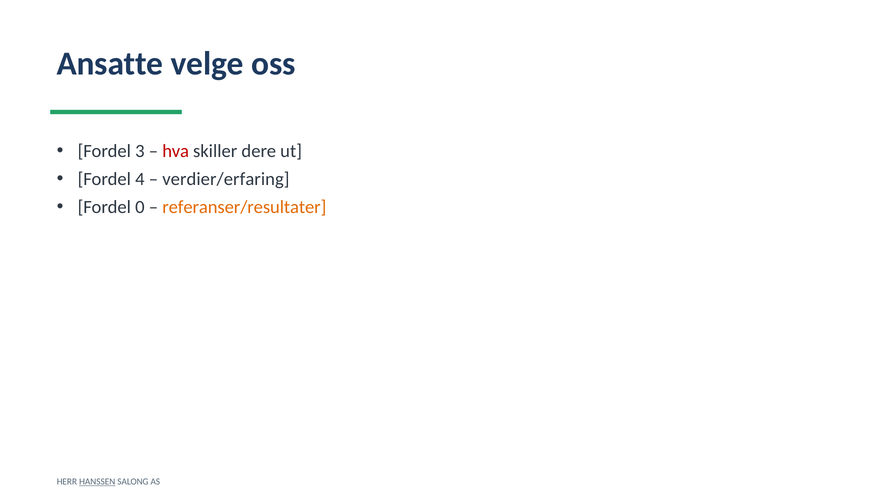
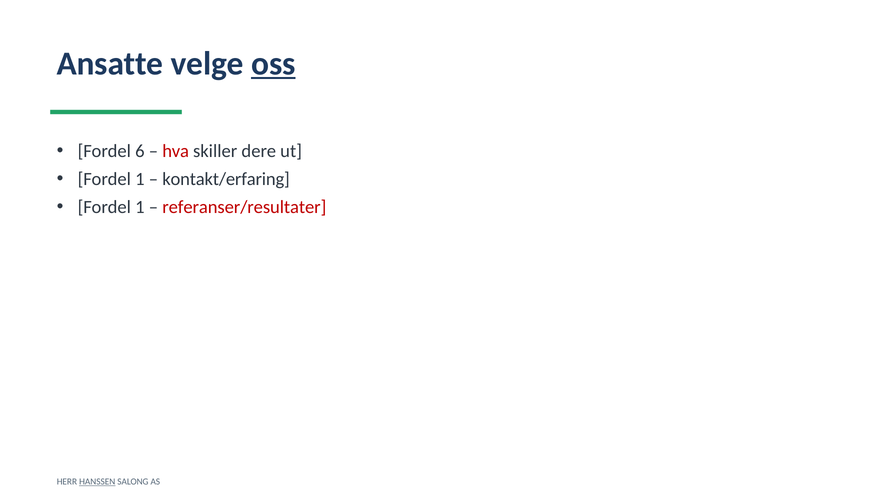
oss underline: none -> present (273, 64)
3: 3 -> 6 (140, 151)
4: 4 -> 1 (140, 179)
verdier/erfaring: verdier/erfaring -> kontakt/erfaring (226, 179)
0: 0 -> 1 (140, 207)
referanser/resultater colour: orange -> red (244, 207)
